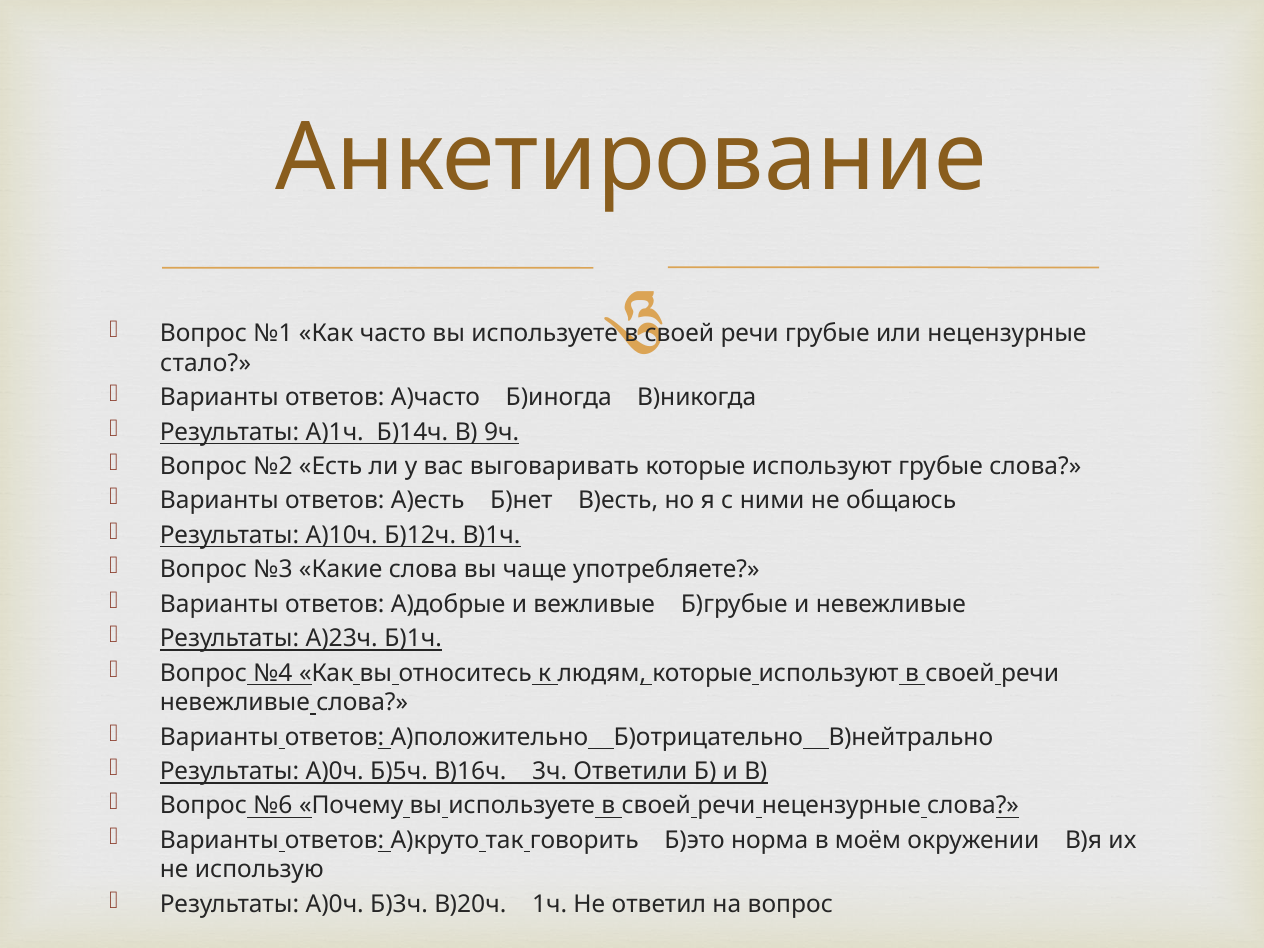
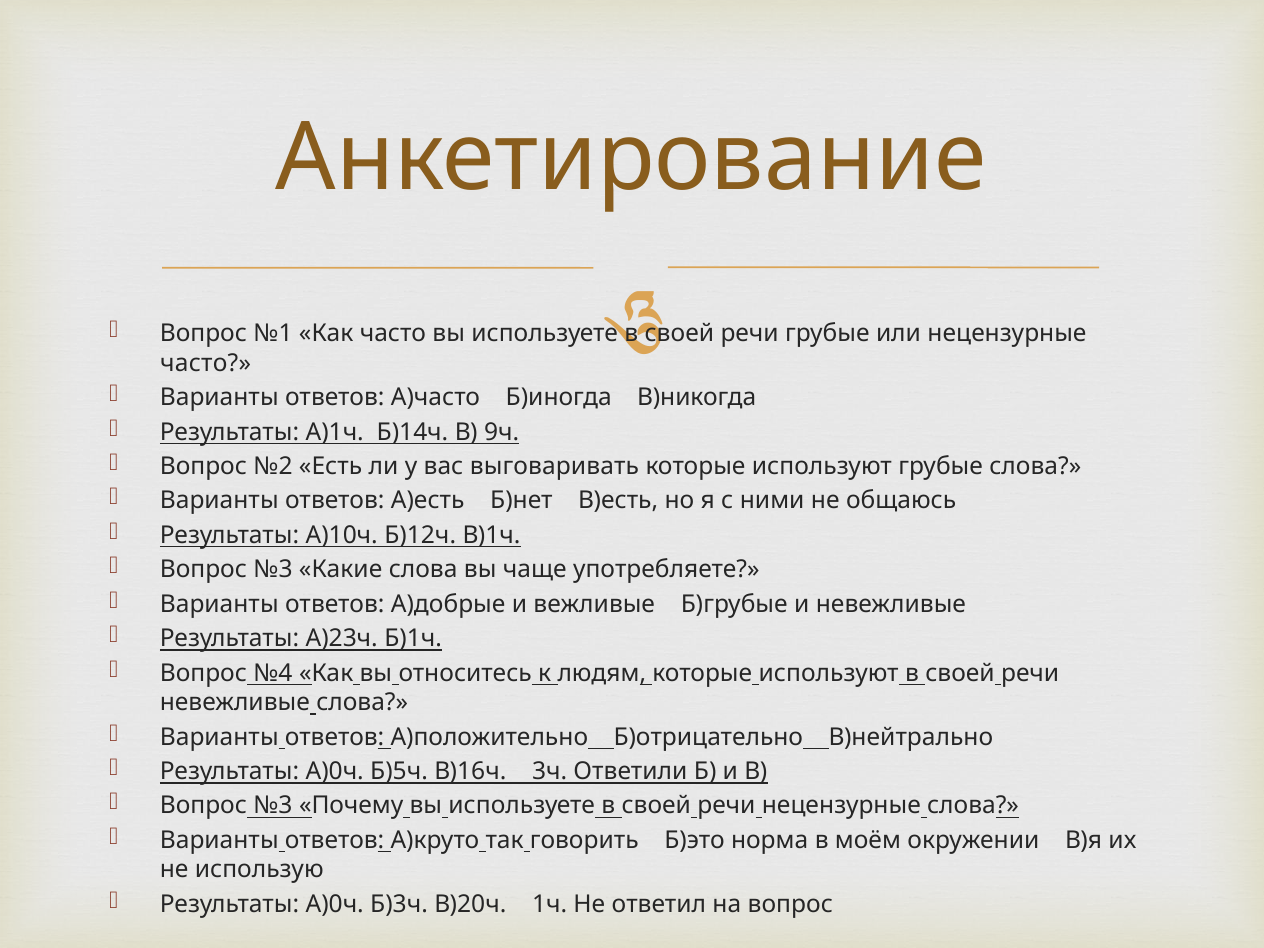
стало: стало -> часто (206, 363)
№6: №6 -> №3 (273, 806)
